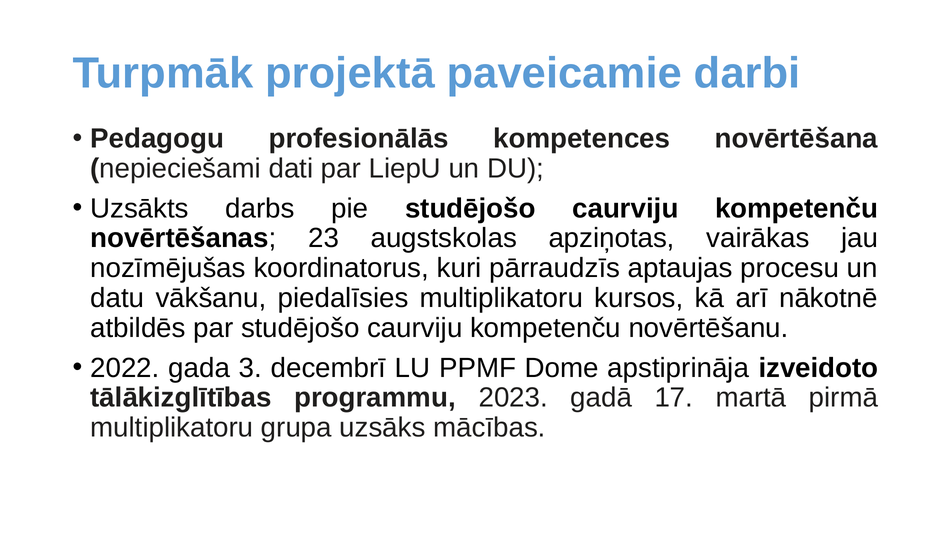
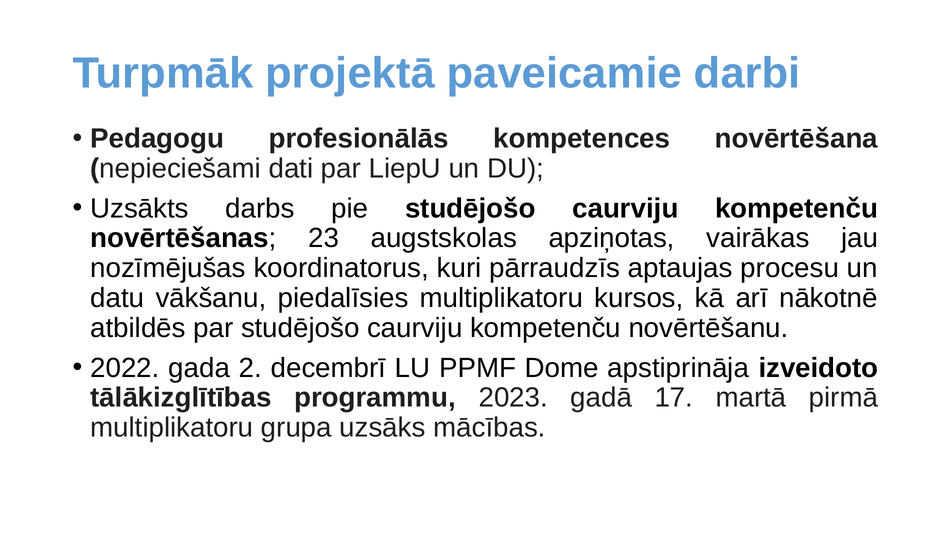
3: 3 -> 2 (250, 368)
